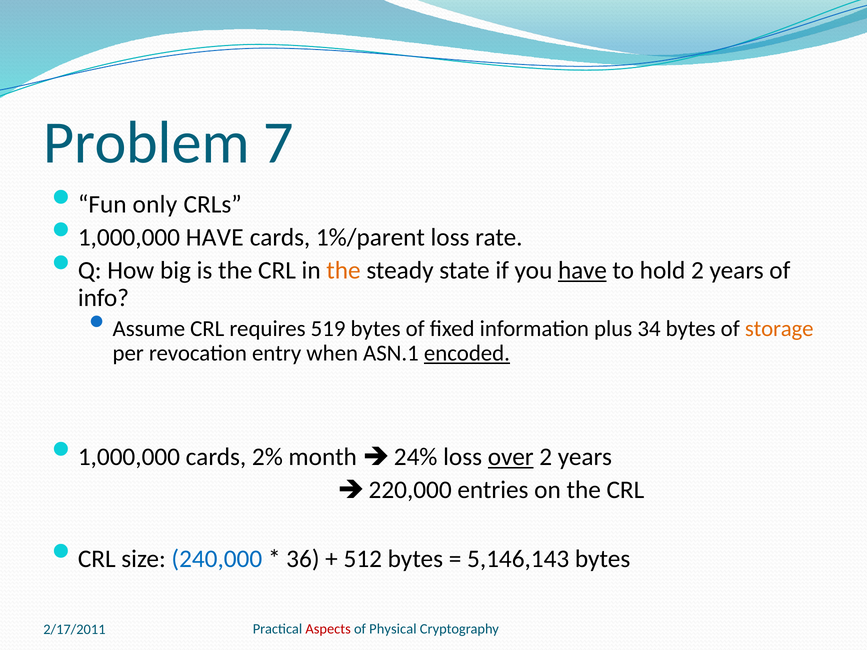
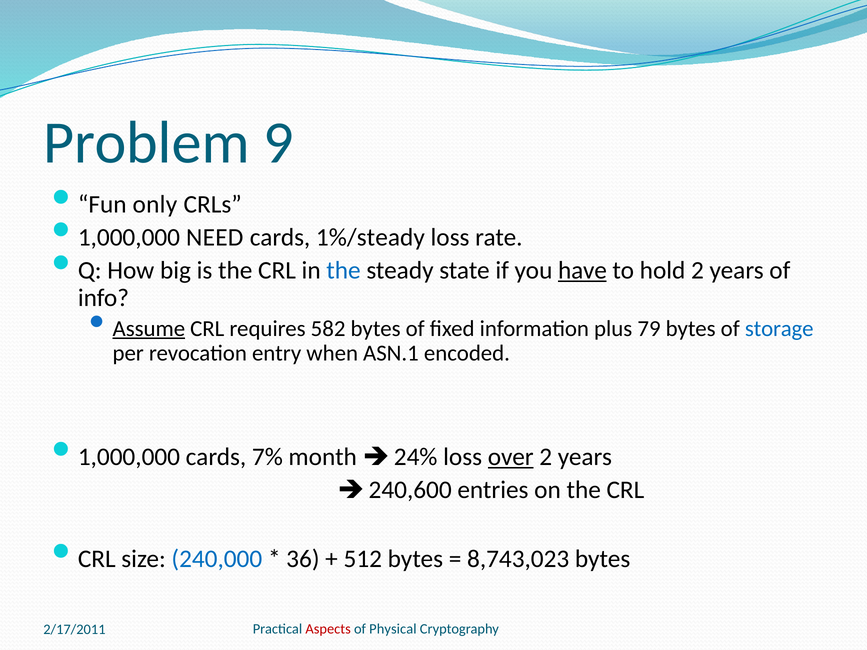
7: 7 -> 9 (279, 143)
1,000,000 HAVE: HAVE -> NEED (215, 238)
1%/parent: 1%/parent -> 1%/steady (370, 238)
the colour: orange -> blue (343, 271)
Assume underline: none -> present (149, 329)
519: 519 -> 582 (328, 329)
34: 34 -> 79 (649, 329)
storage colour: orange -> blue (779, 329)
encoded underline: present -> none (467, 353)
2%: 2% -> 7% (267, 457)
220,000: 220,000 -> 240,600 (410, 490)
5,146,143: 5,146,143 -> 8,743,023 (518, 559)
